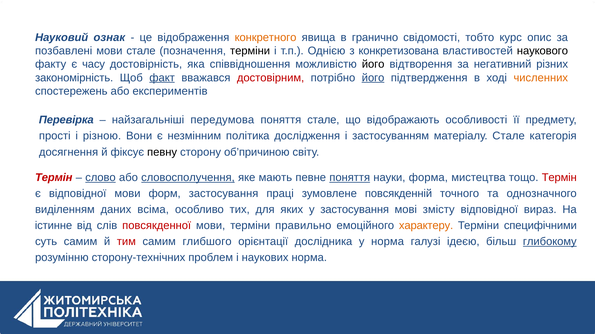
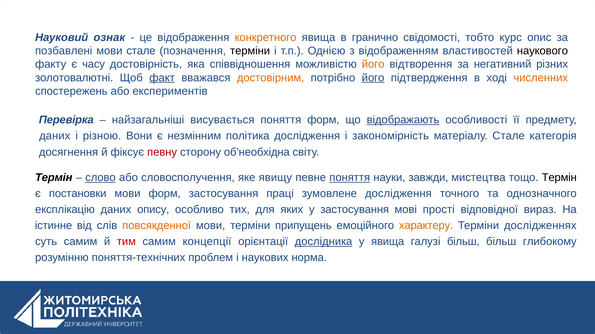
конкретизована: конкретизована -> відображенням (399, 51)
його colour: black -> orange (373, 64)
закономірність: закономірність -> золотовалютні (74, 78)
достовірним colour: red -> orange (271, 78)
передумова: передумова -> висувається (222, 120)
поняття стале: стале -> форм (323, 120)
відображають underline: none -> present (403, 120)
прості: прості -> даних (55, 136)
застосуванням: застосуванням -> закономірність (391, 136)
певну colour: black -> red (162, 152)
об’причиною: об’причиною -> об’необхідна (257, 152)
Термін colour: red -> black (54, 178)
словосполучення underline: present -> none (188, 178)
мають: мають -> явищу (275, 178)
форма: форма -> завжди (428, 178)
Термін colour: red -> black (559, 178)
є відповідної: відповідної -> постановки (78, 194)
зумовлене повсякденній: повсякденній -> дослідження (398, 194)
виділенням: виділенням -> експлікацію (65, 210)
всіма: всіма -> опису (153, 210)
змісту: змісту -> прості (439, 210)
повсякденної colour: red -> orange (157, 226)
правильно: правильно -> припущень (303, 226)
специфічними: специфічними -> дослідженнях (540, 226)
глибшого: глибшого -> концепції (207, 242)
дослідника underline: none -> present (323, 242)
у норма: норма -> явища (388, 242)
галузі ідеєю: ідеєю -> більш (463, 242)
глибокому underline: present -> none (550, 242)
сторону-технічних: сторону-технічних -> поняття-технічних (138, 258)
